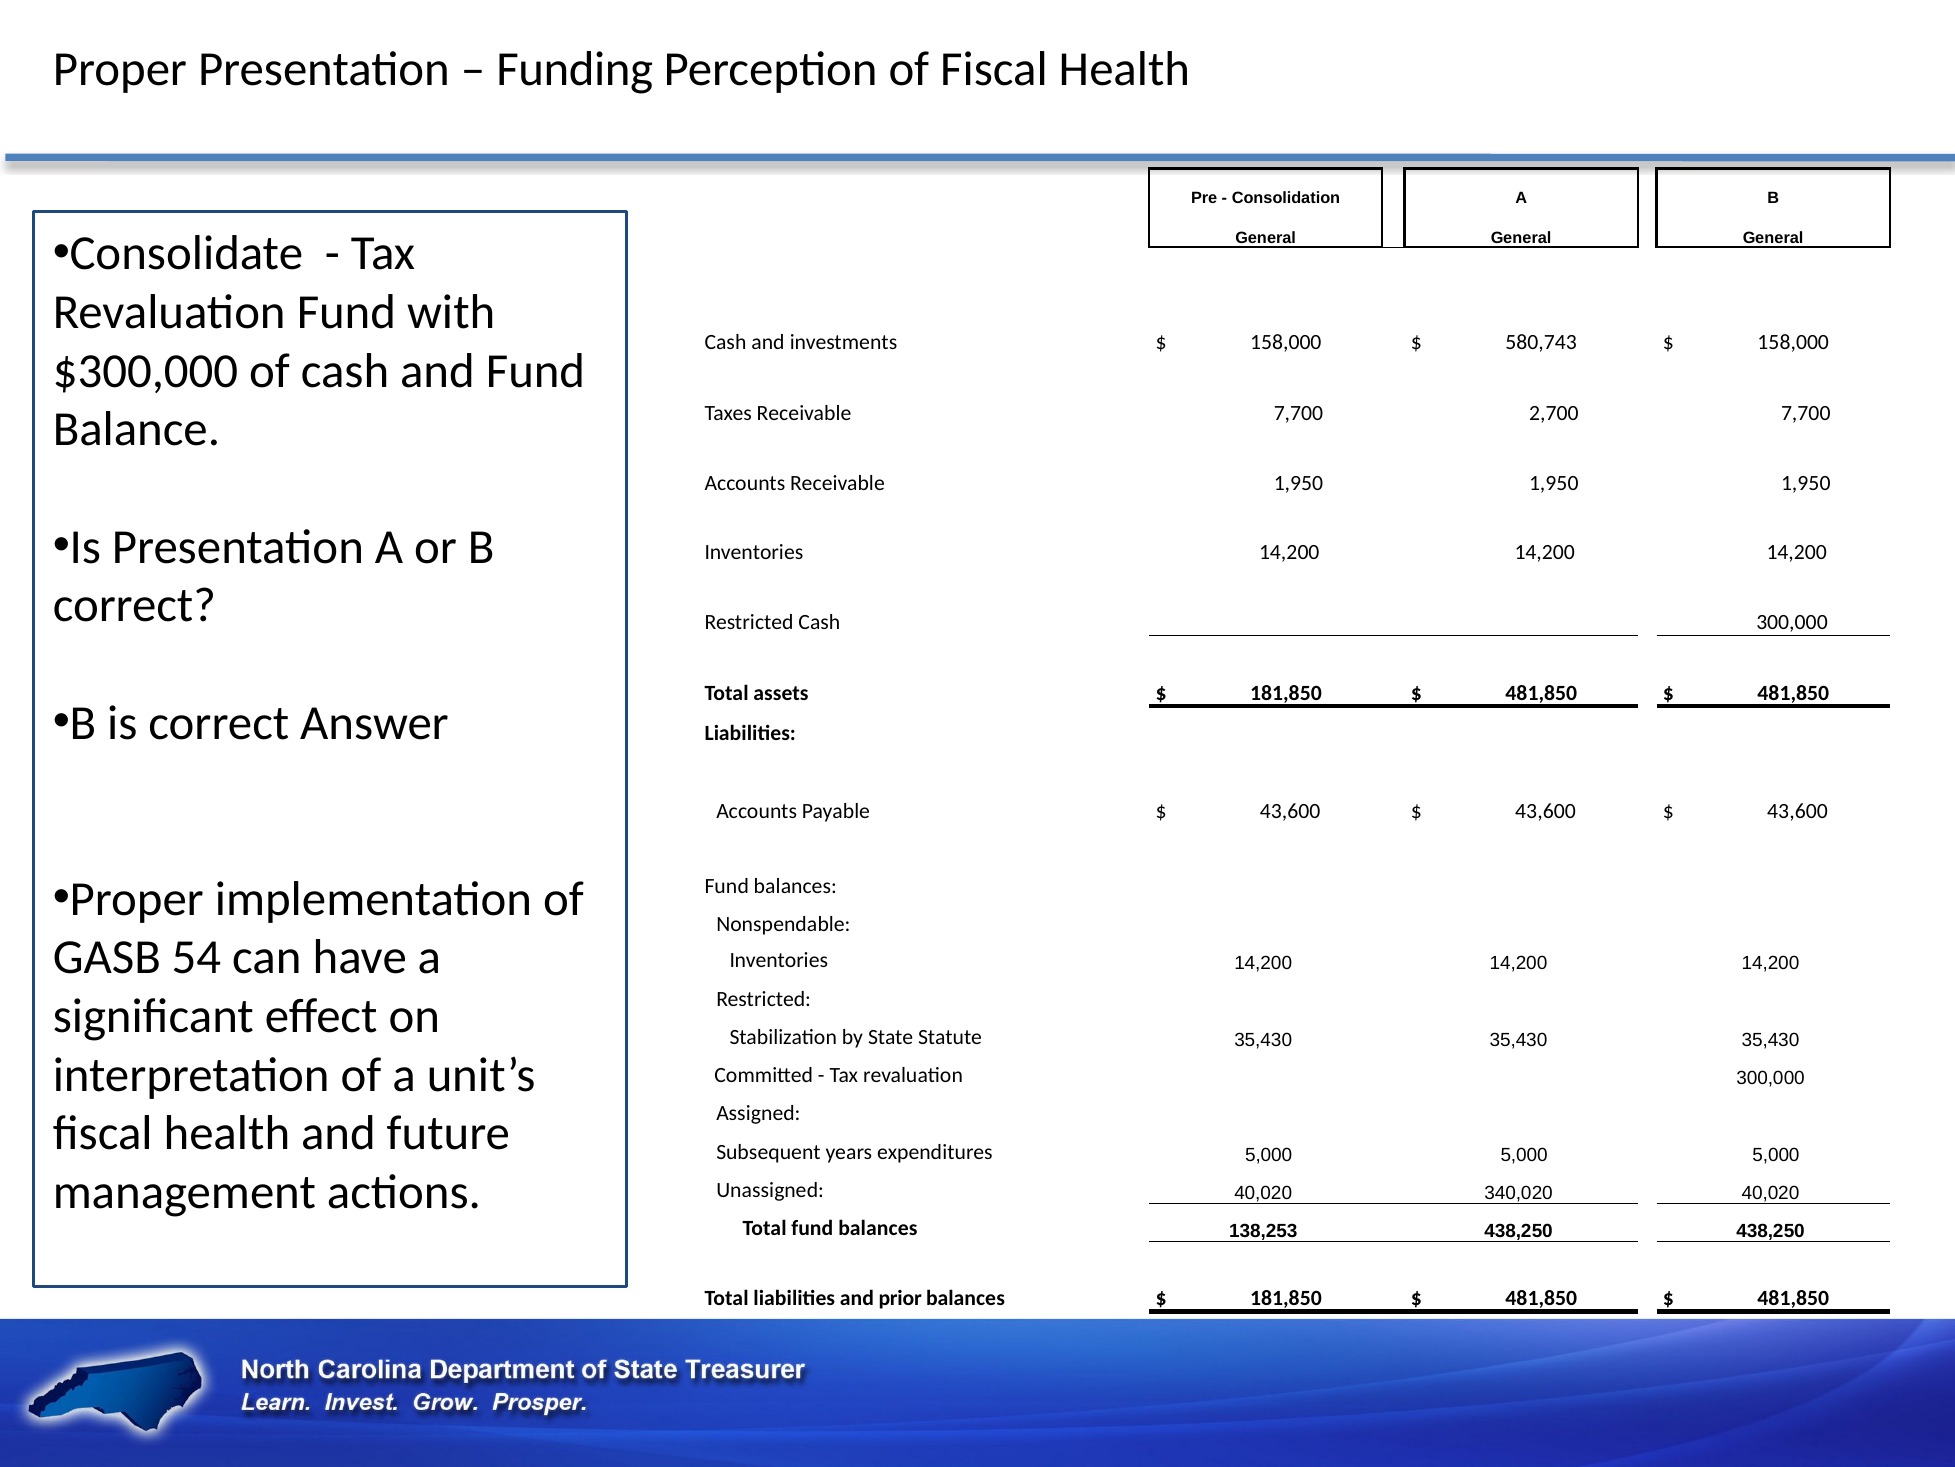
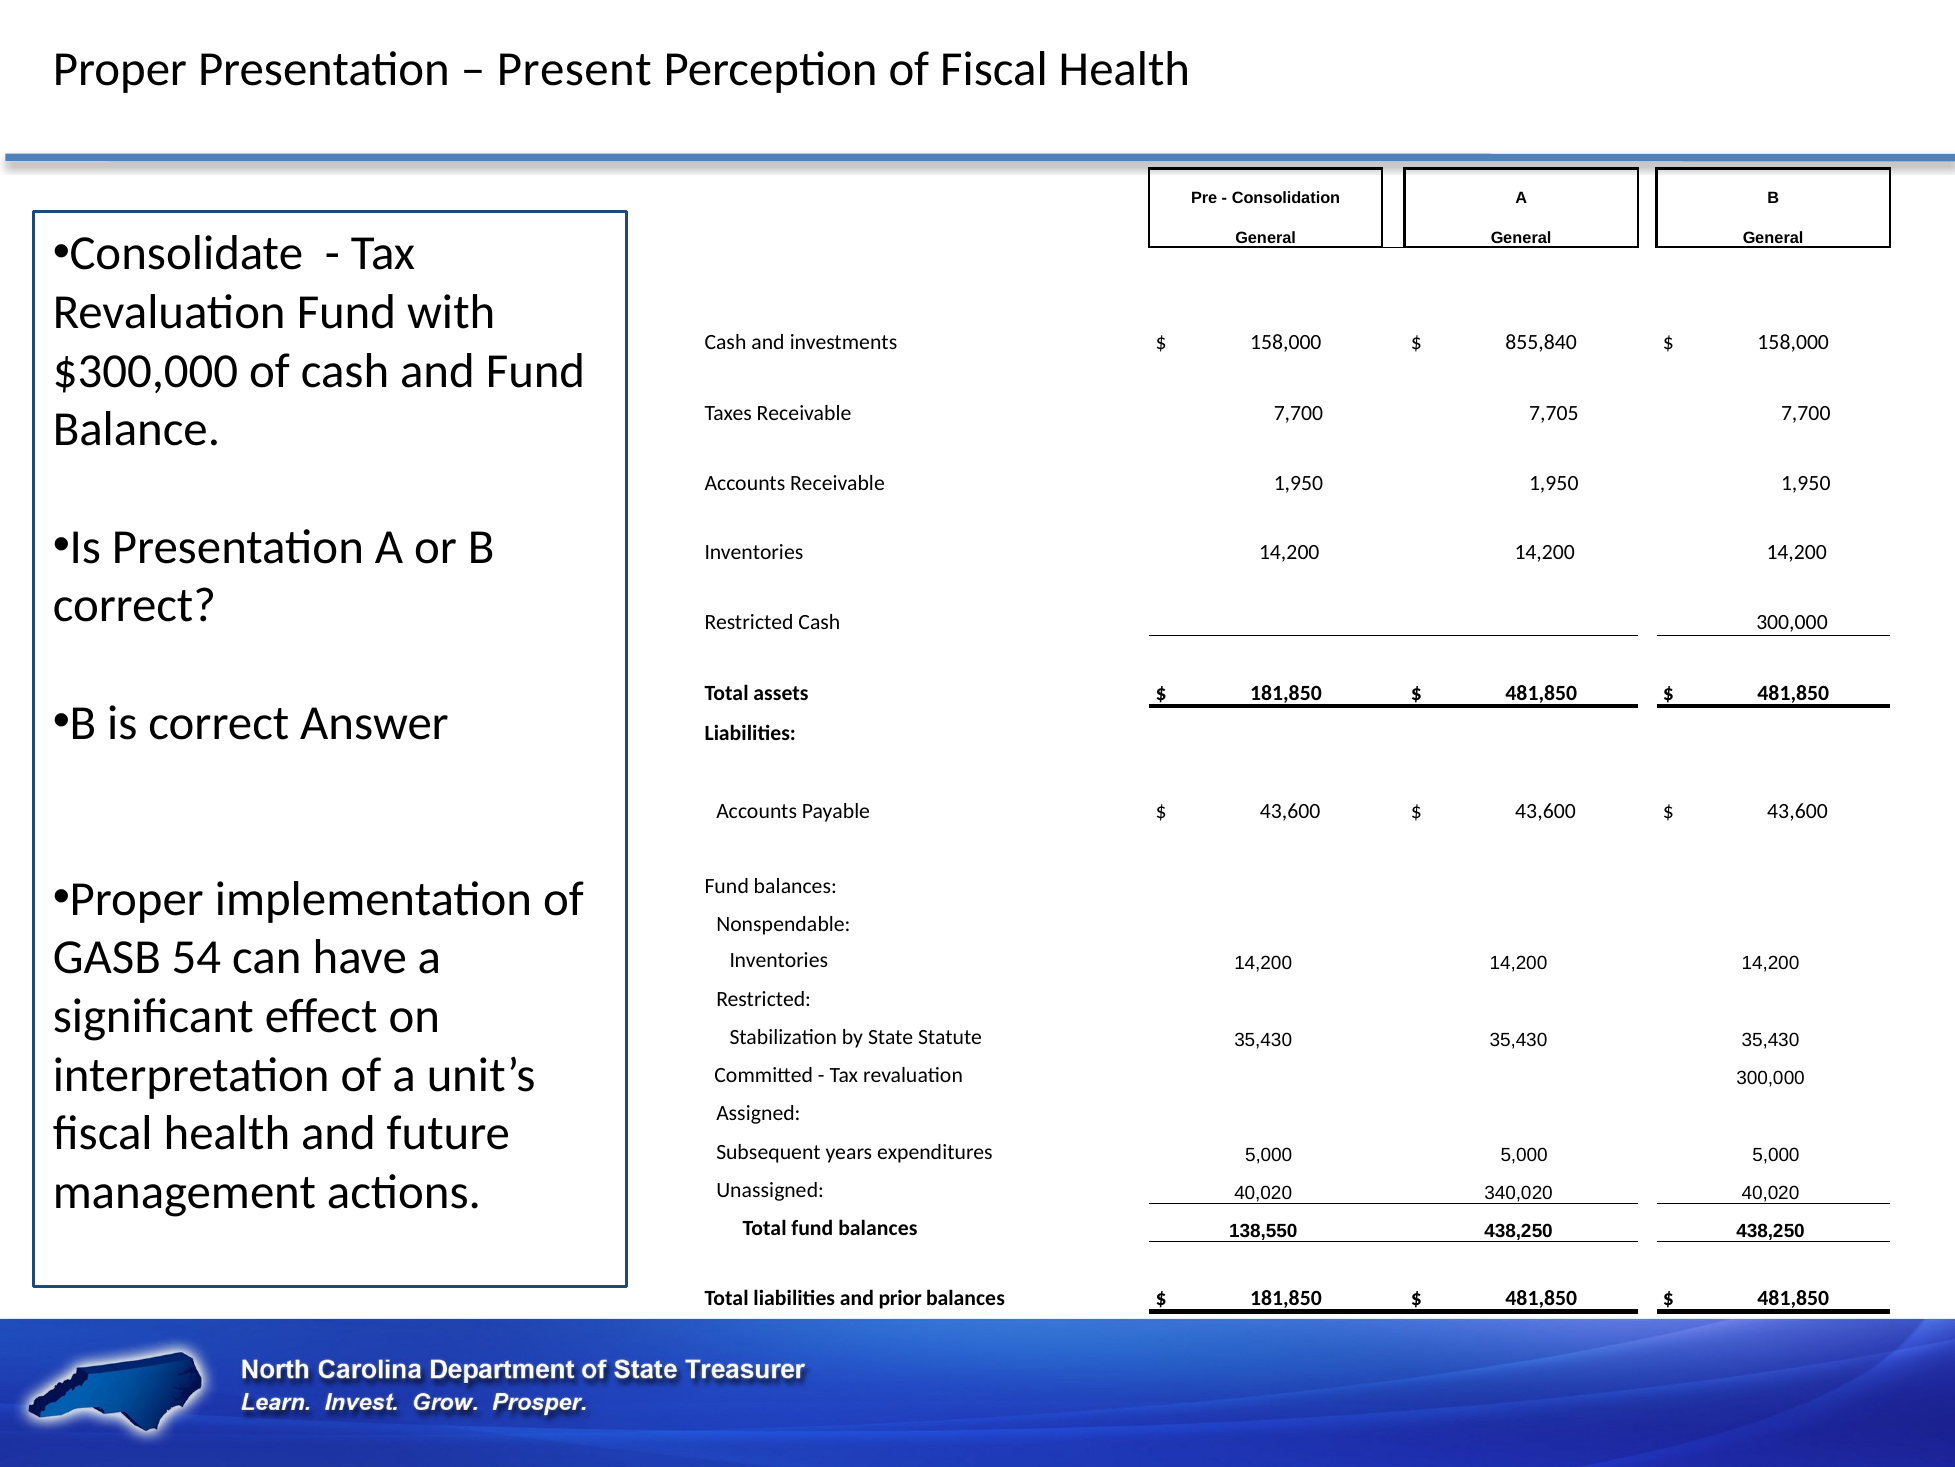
Funding: Funding -> Present (574, 69)
580,743: 580,743 -> 855,840 (1541, 342)
2,700: 2,700 -> 7,705 (1554, 413)
138,253: 138,253 -> 138,550 (1263, 1231)
